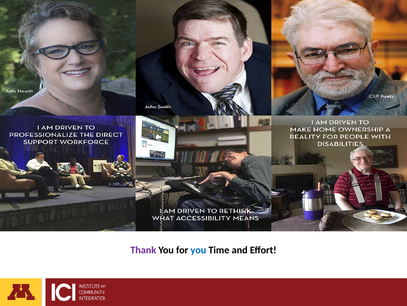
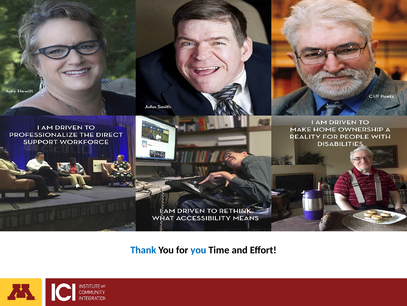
Thank colour: purple -> blue (143, 250)
